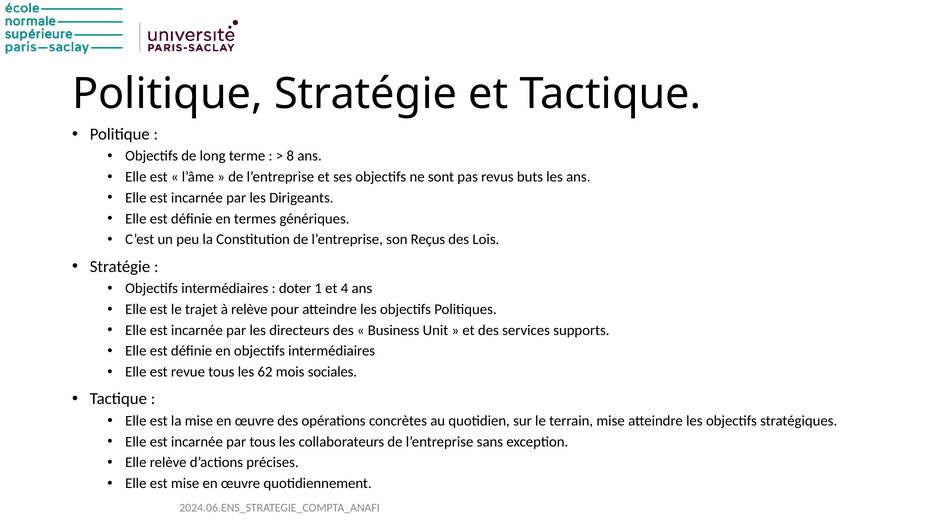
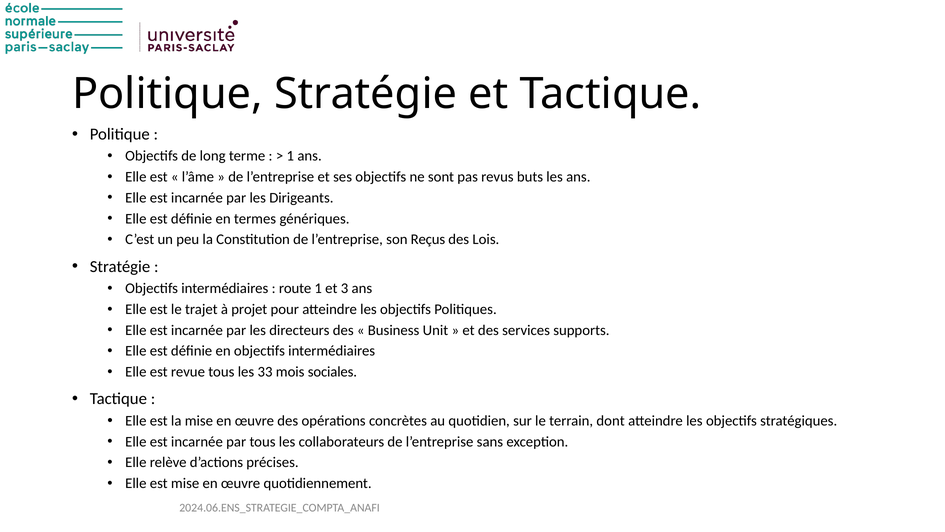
8: 8 -> 1 (290, 156)
doter: doter -> route (295, 288)
4: 4 -> 3 (345, 288)
à relève: relève -> projet (249, 309)
62: 62 -> 33 (265, 372)
terrain mise: mise -> dont (611, 420)
